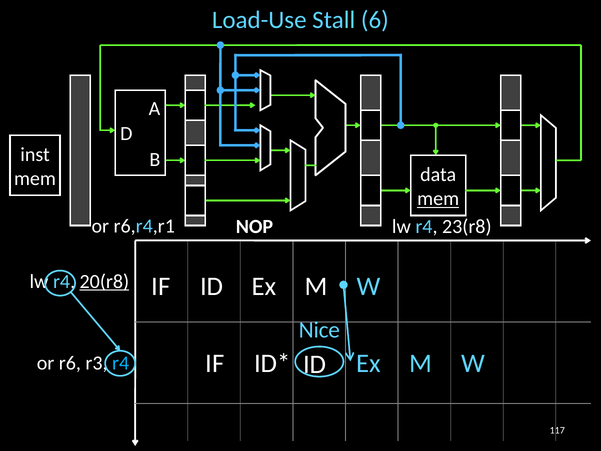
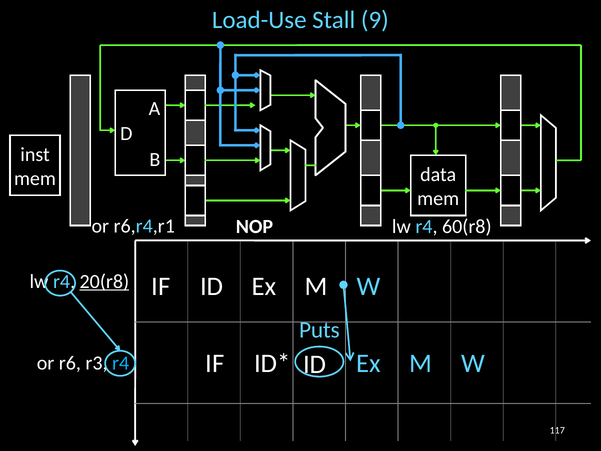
6: 6 -> 9 (375, 20)
mem underline: present -> none (438, 199)
23(r8: 23(r8 -> 60(r8 (467, 226)
Nice: Nice -> Puts (319, 330)
